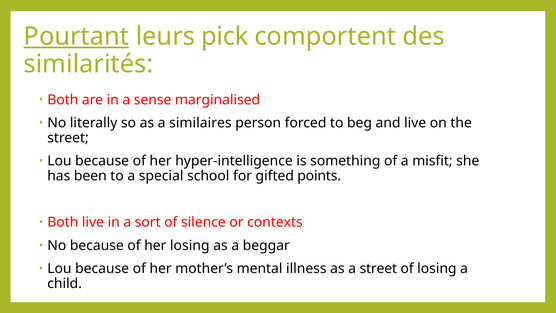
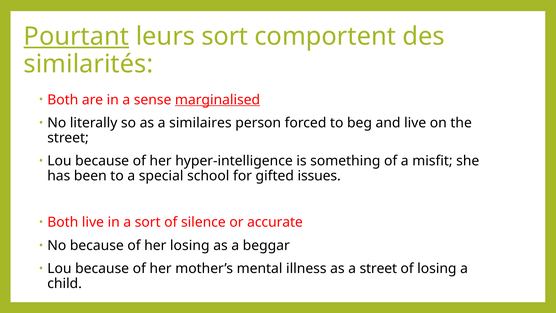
leurs pick: pick -> sort (225, 37)
marginalised underline: none -> present (218, 100)
points: points -> issues (319, 176)
contexts: contexts -> accurate (275, 222)
